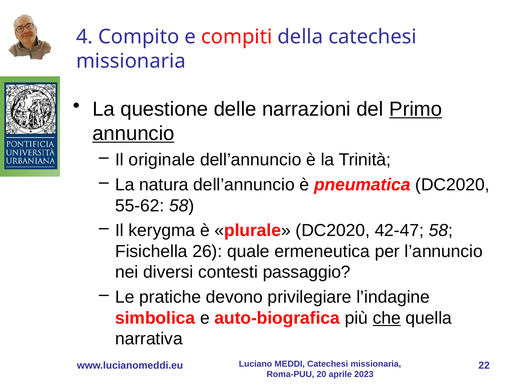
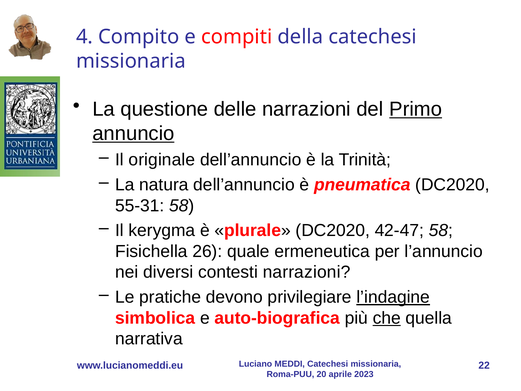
55-62: 55-62 -> 55-31 (140, 205)
contesti passaggio: passaggio -> narrazioni (307, 272)
l’indagine underline: none -> present (393, 297)
